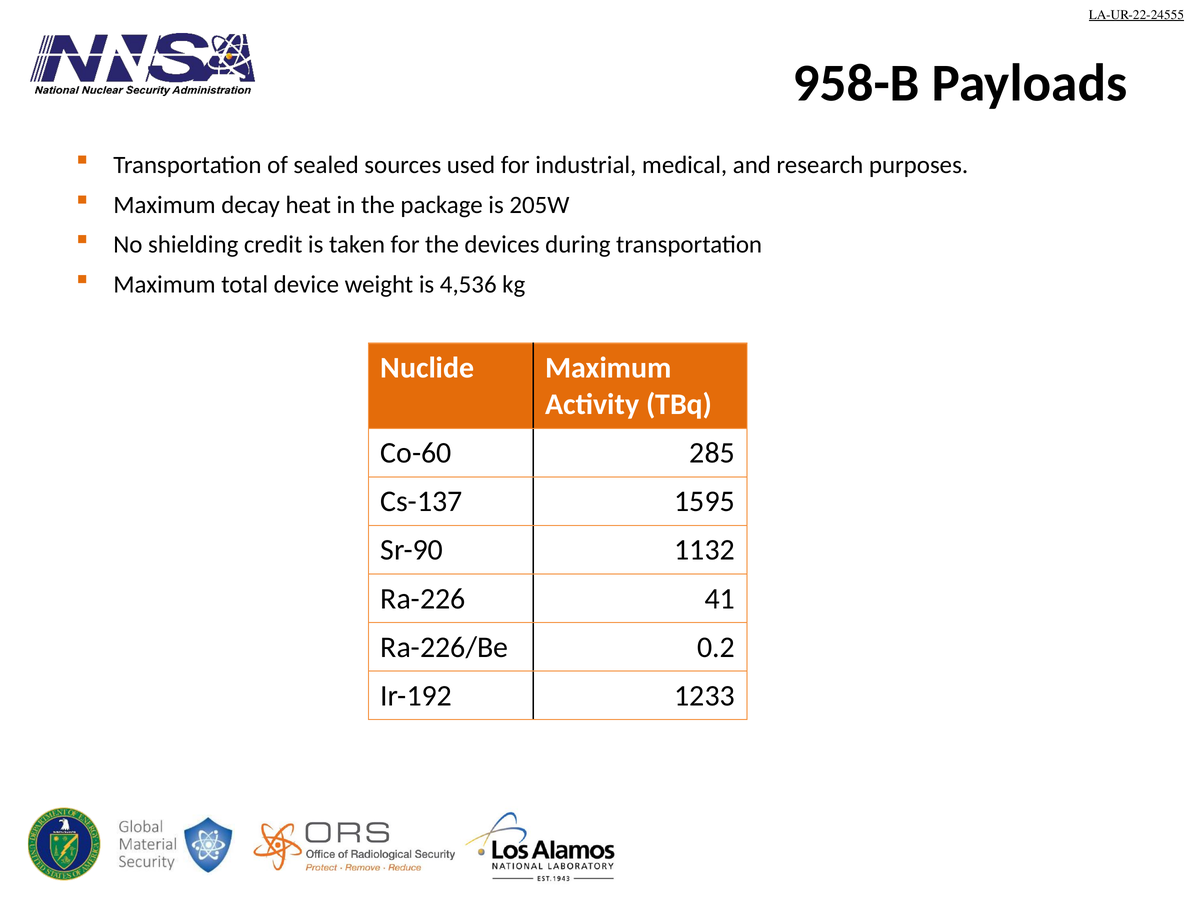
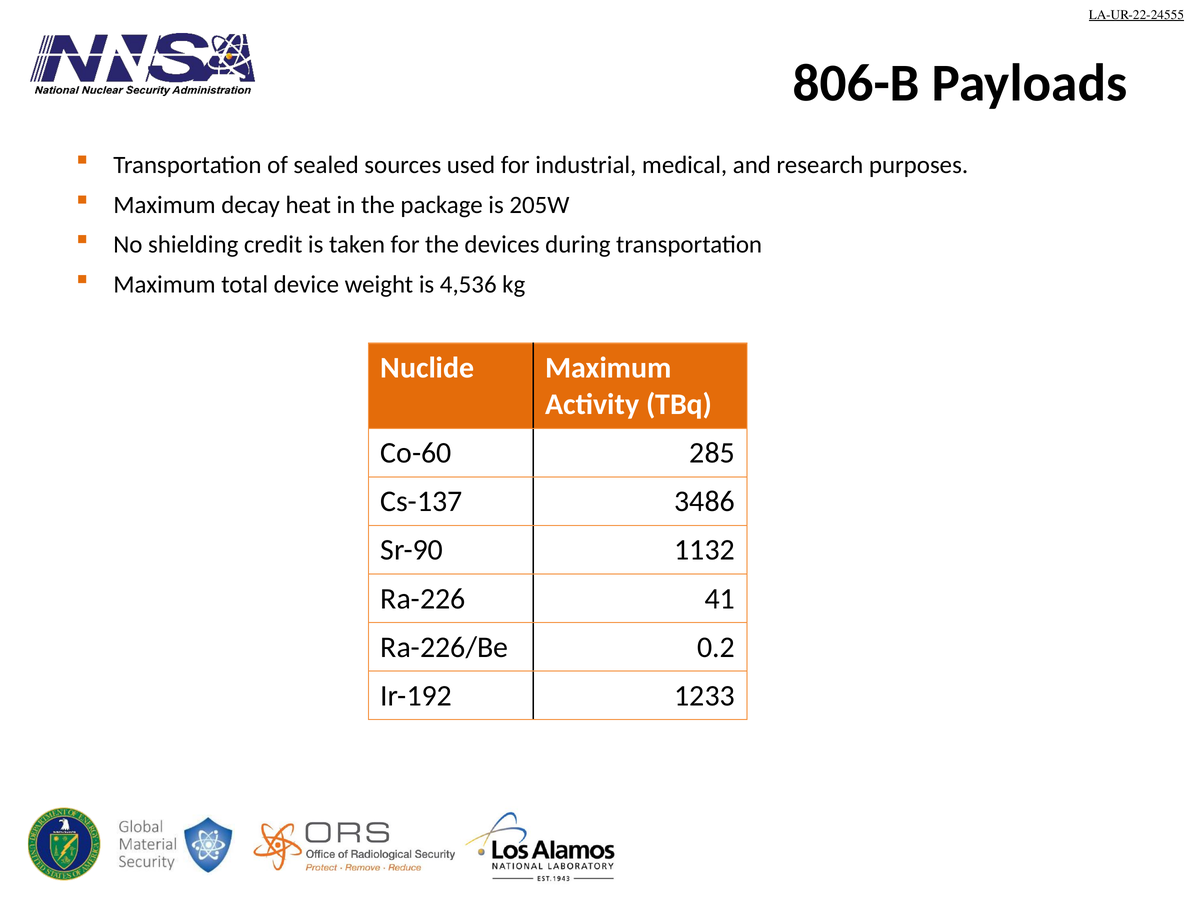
958-B: 958-B -> 806-B (856, 83)
1595: 1595 -> 3486 (705, 501)
